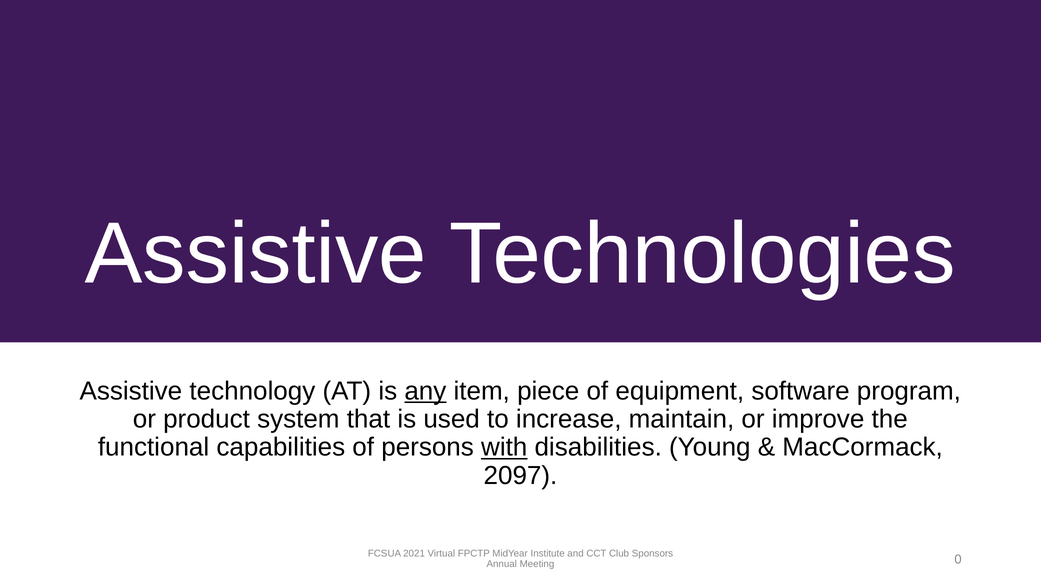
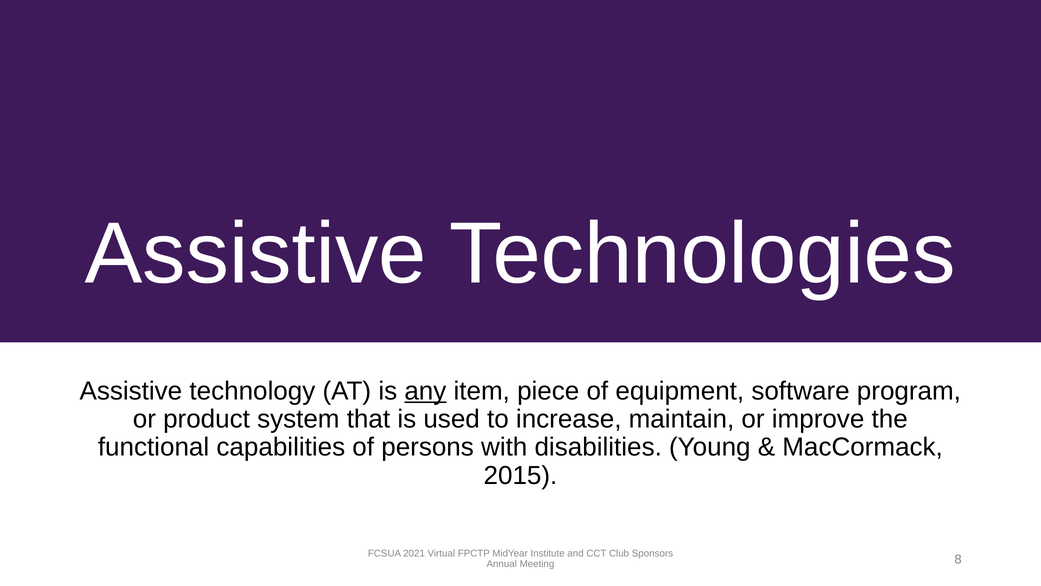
with underline: present -> none (504, 447)
2097: 2097 -> 2015 (520, 475)
0: 0 -> 8 (958, 559)
